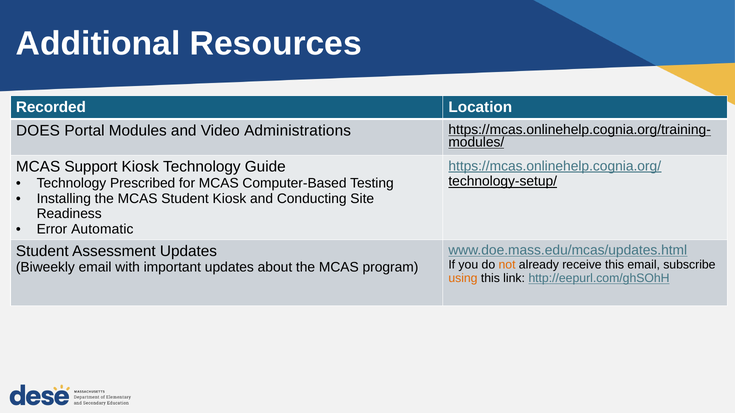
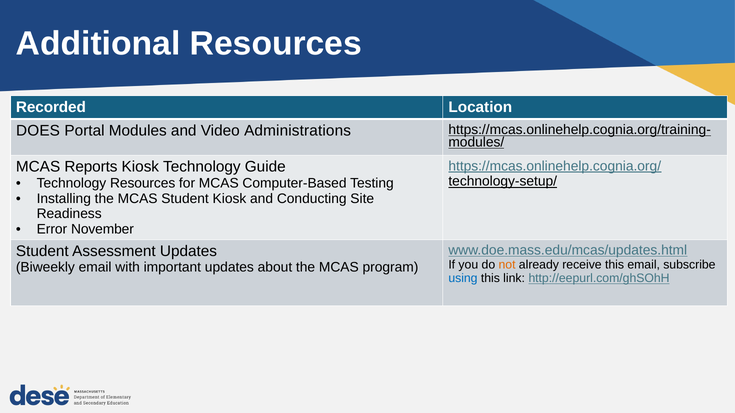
Support: Support -> Reports (91, 167)
Technology Prescribed: Prescribed -> Resources (143, 183)
Automatic: Automatic -> November (102, 230)
using colour: orange -> blue (463, 279)
